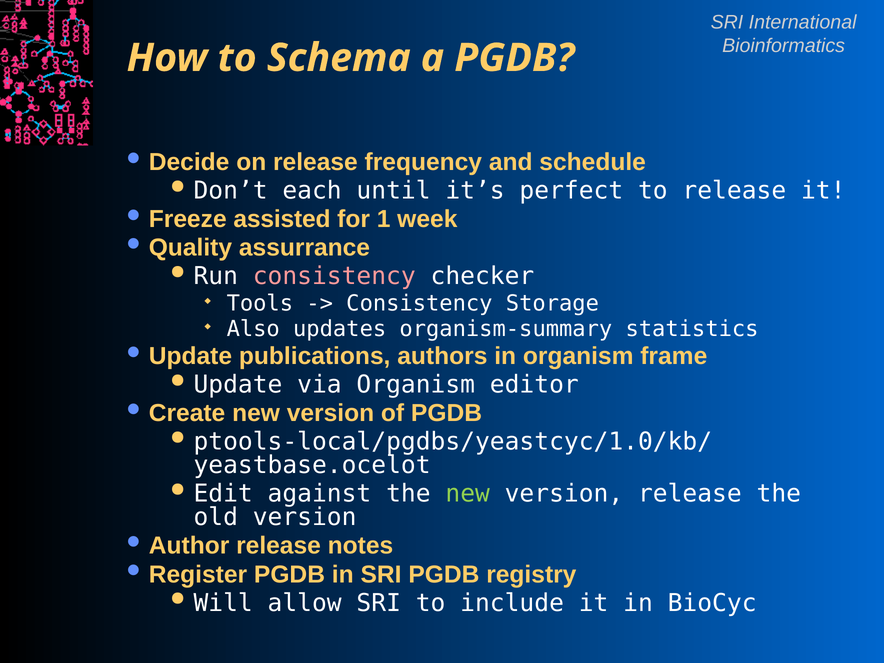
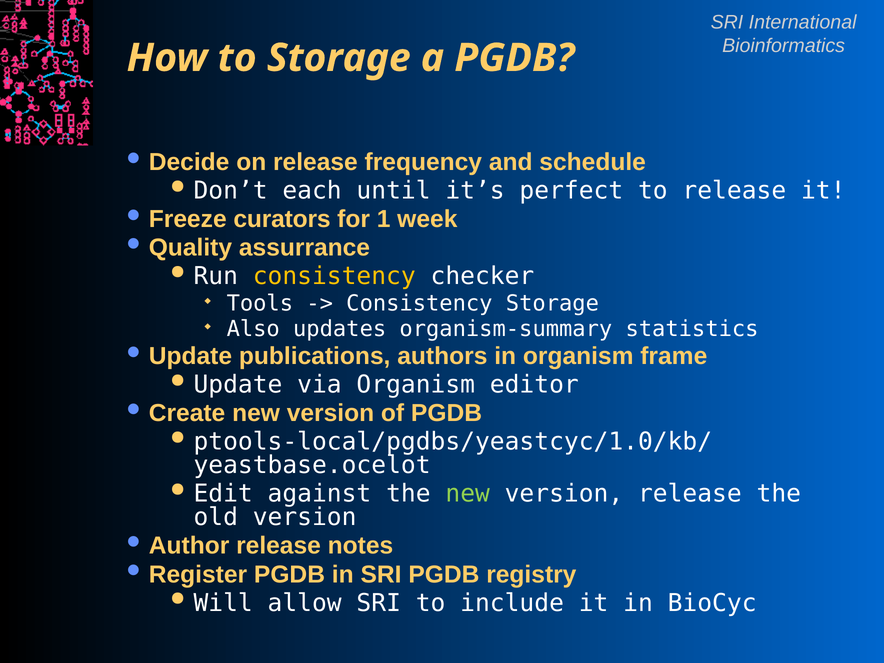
to Schema: Schema -> Storage (339, 58)
assisted: assisted -> curators (282, 219)
consistency colour: pink -> yellow (334, 276)
